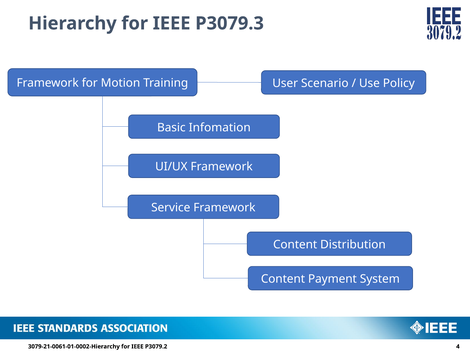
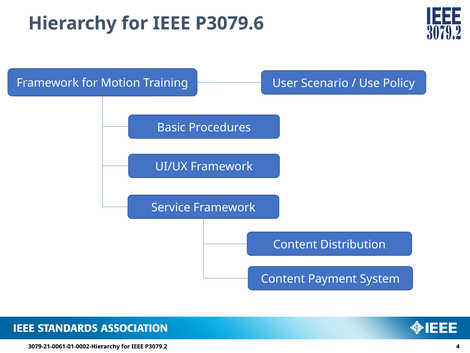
P3079.3: P3079.3 -> P3079.6 (230, 23)
Infomation: Infomation -> Procedures (220, 127)
